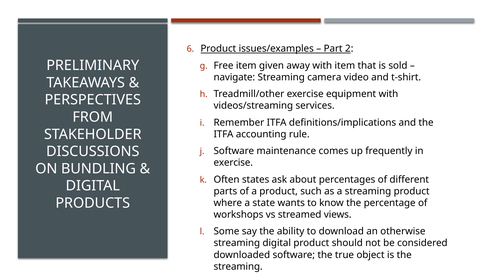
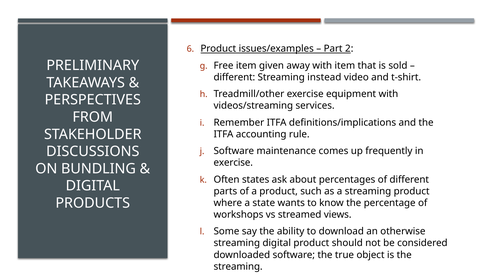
navigate: navigate -> different (234, 77)
camera: camera -> instead (324, 77)
